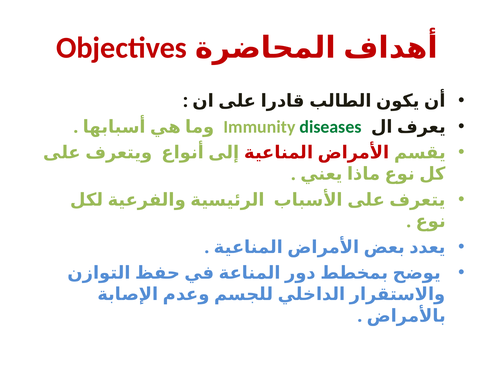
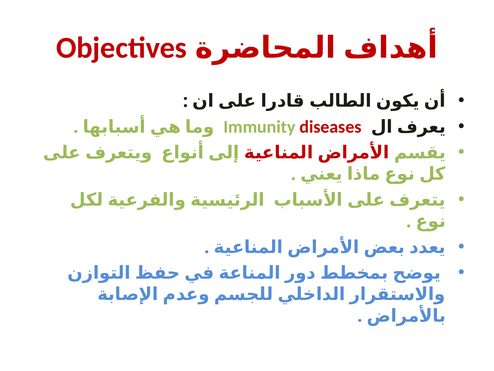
diseases colour: green -> red (331, 127)
